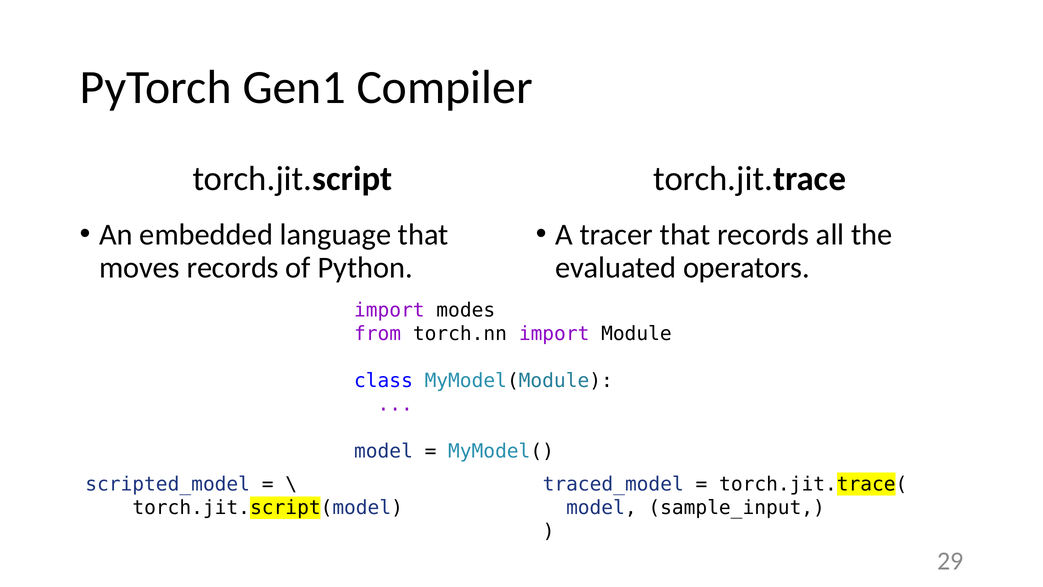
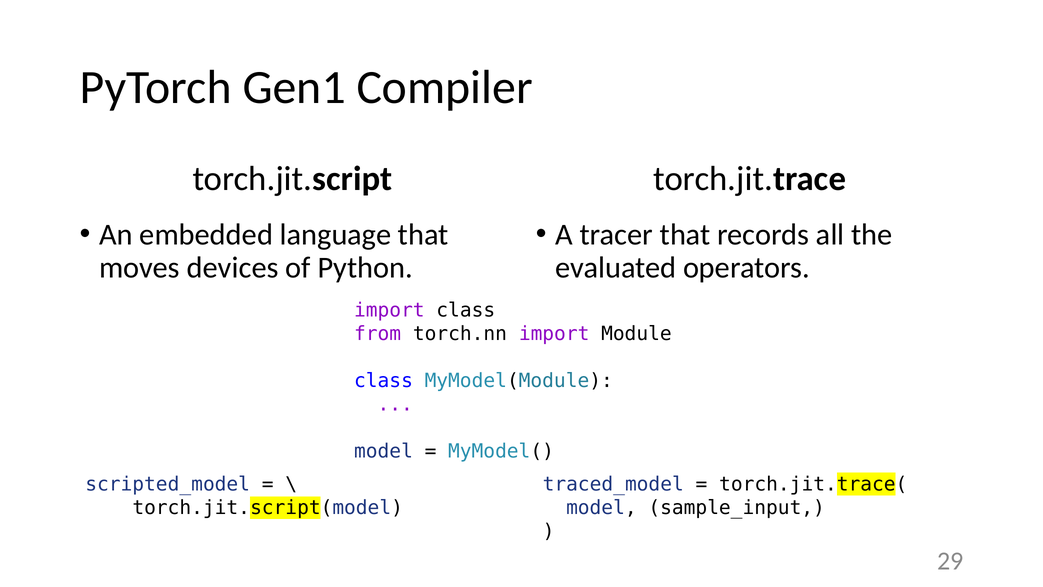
moves records: records -> devices (233, 267)
import modes: modes -> class (466, 310)
